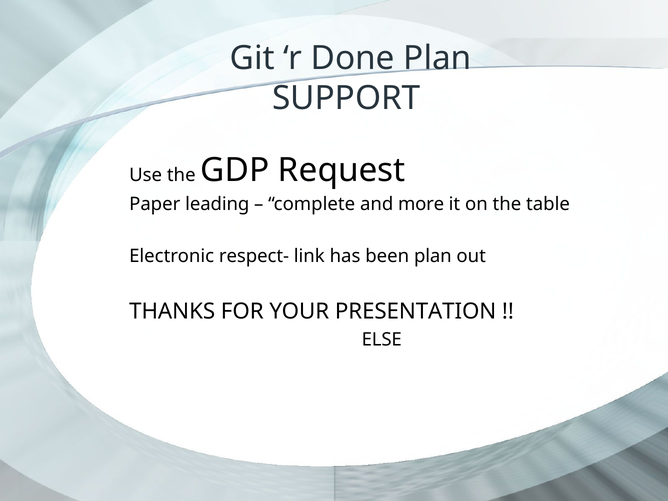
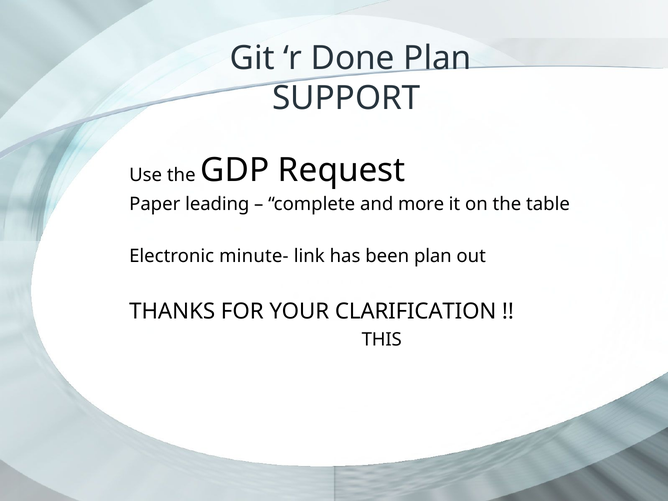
respect-: respect- -> minute- (254, 256)
PRESENTATION: PRESENTATION -> CLARIFICATION (416, 311)
ELSE: ELSE -> THIS (382, 339)
